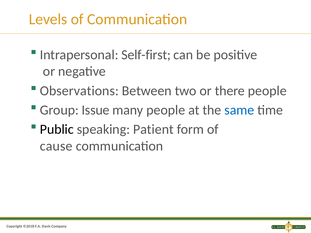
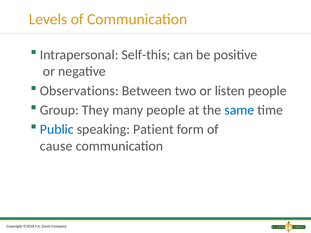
Self-first: Self-first -> Self-this (146, 55)
there: there -> listen (230, 91)
Issue: Issue -> They (95, 110)
Public colour: black -> blue (57, 130)
